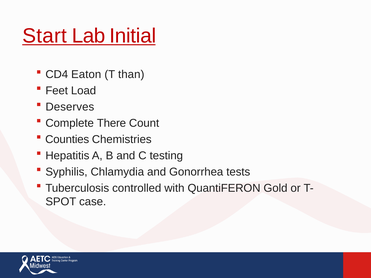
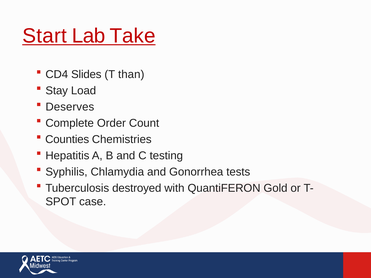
Initial: Initial -> Take (133, 36)
Eaton: Eaton -> Slides (86, 74)
Feet: Feet -> Stay (57, 91)
There: There -> Order (111, 123)
controlled: controlled -> destroyed (137, 188)
